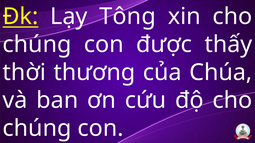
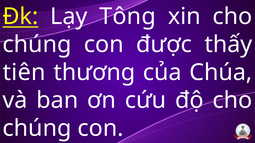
thời: thời -> tiên (24, 73)
